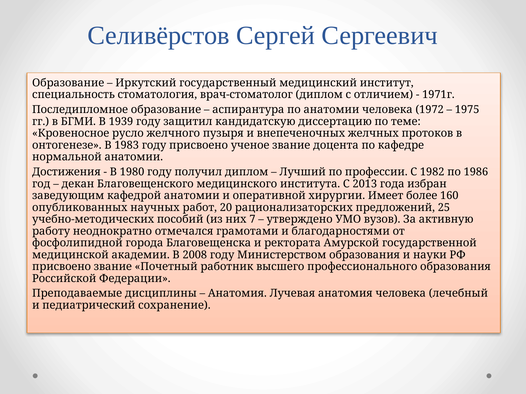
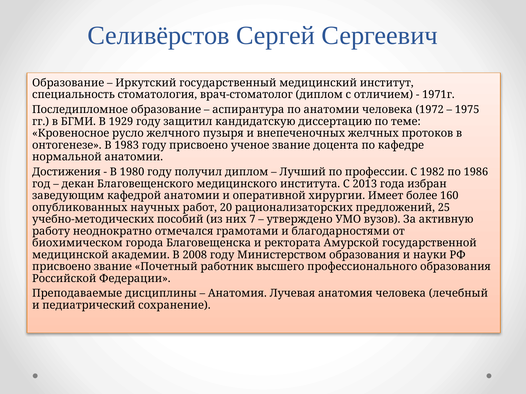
1939: 1939 -> 1929 (121, 122)
фосфолипидной: фосфолипидной -> биохимическом (77, 243)
